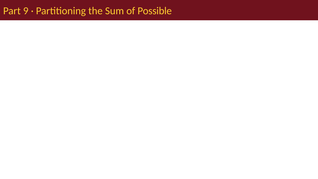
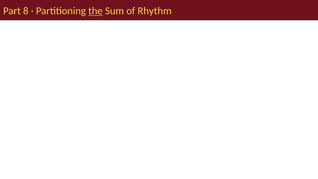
9: 9 -> 8 (26, 11)
the underline: none -> present (95, 11)
Possible: Possible -> Rhythm (155, 11)
